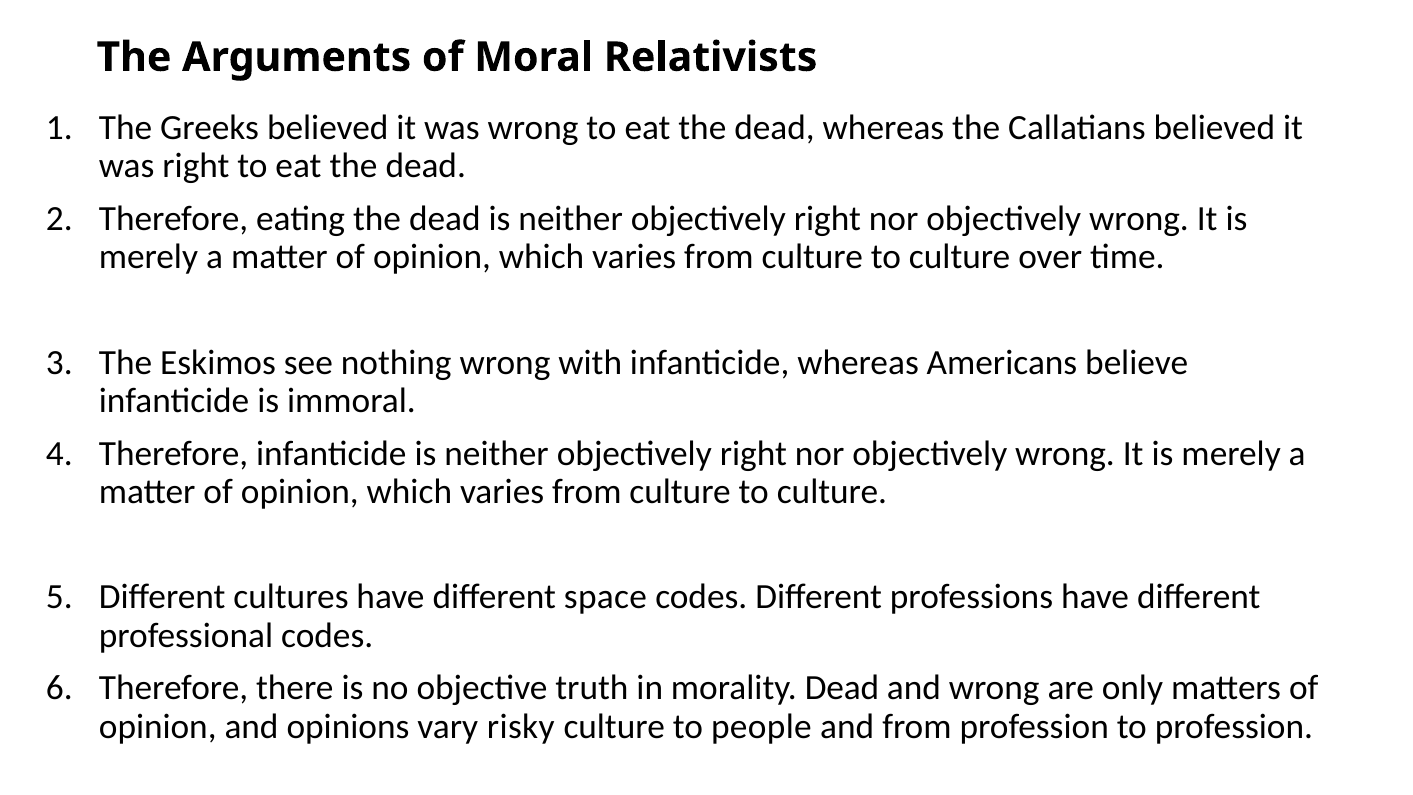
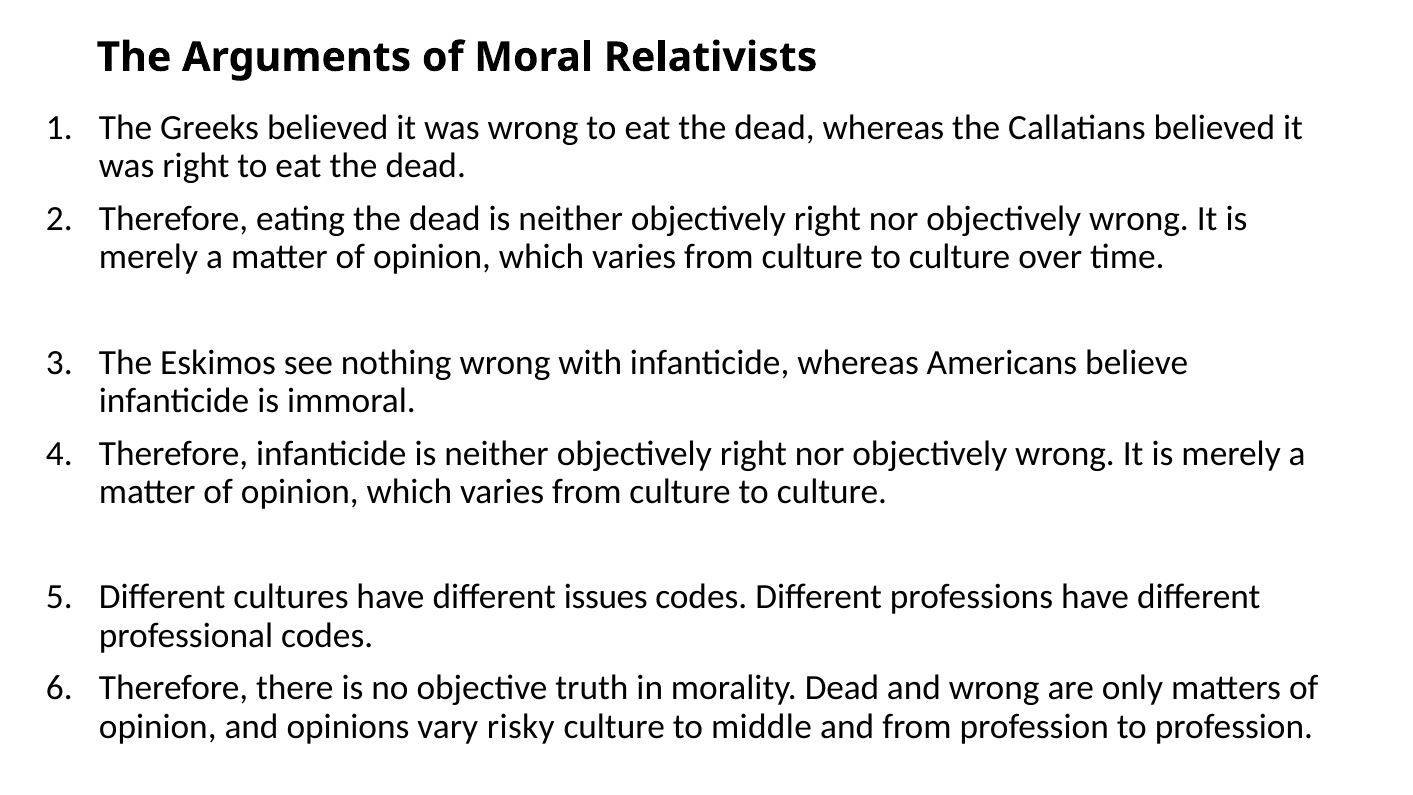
space: space -> issues (606, 597)
people: people -> middle (761, 726)
